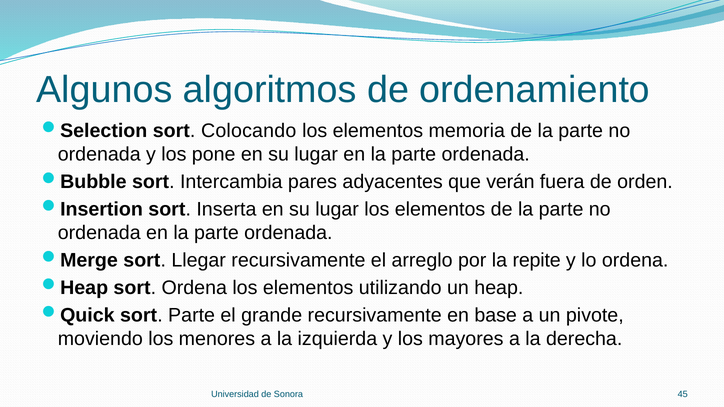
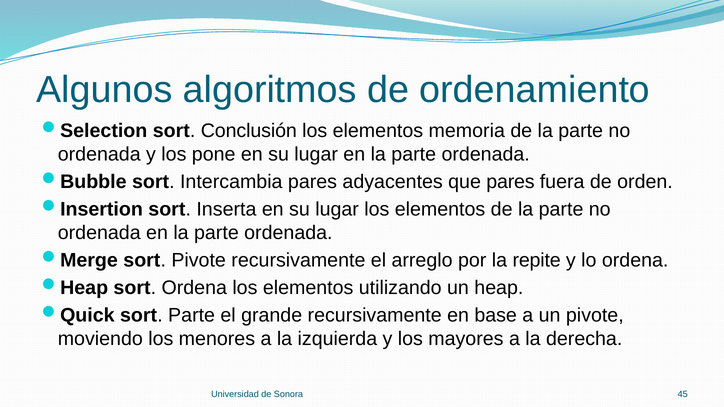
Colocando: Colocando -> Conclusión (249, 131)
que verán: verán -> pares (510, 182)
sort Llegar: Llegar -> Pivote (199, 260)
